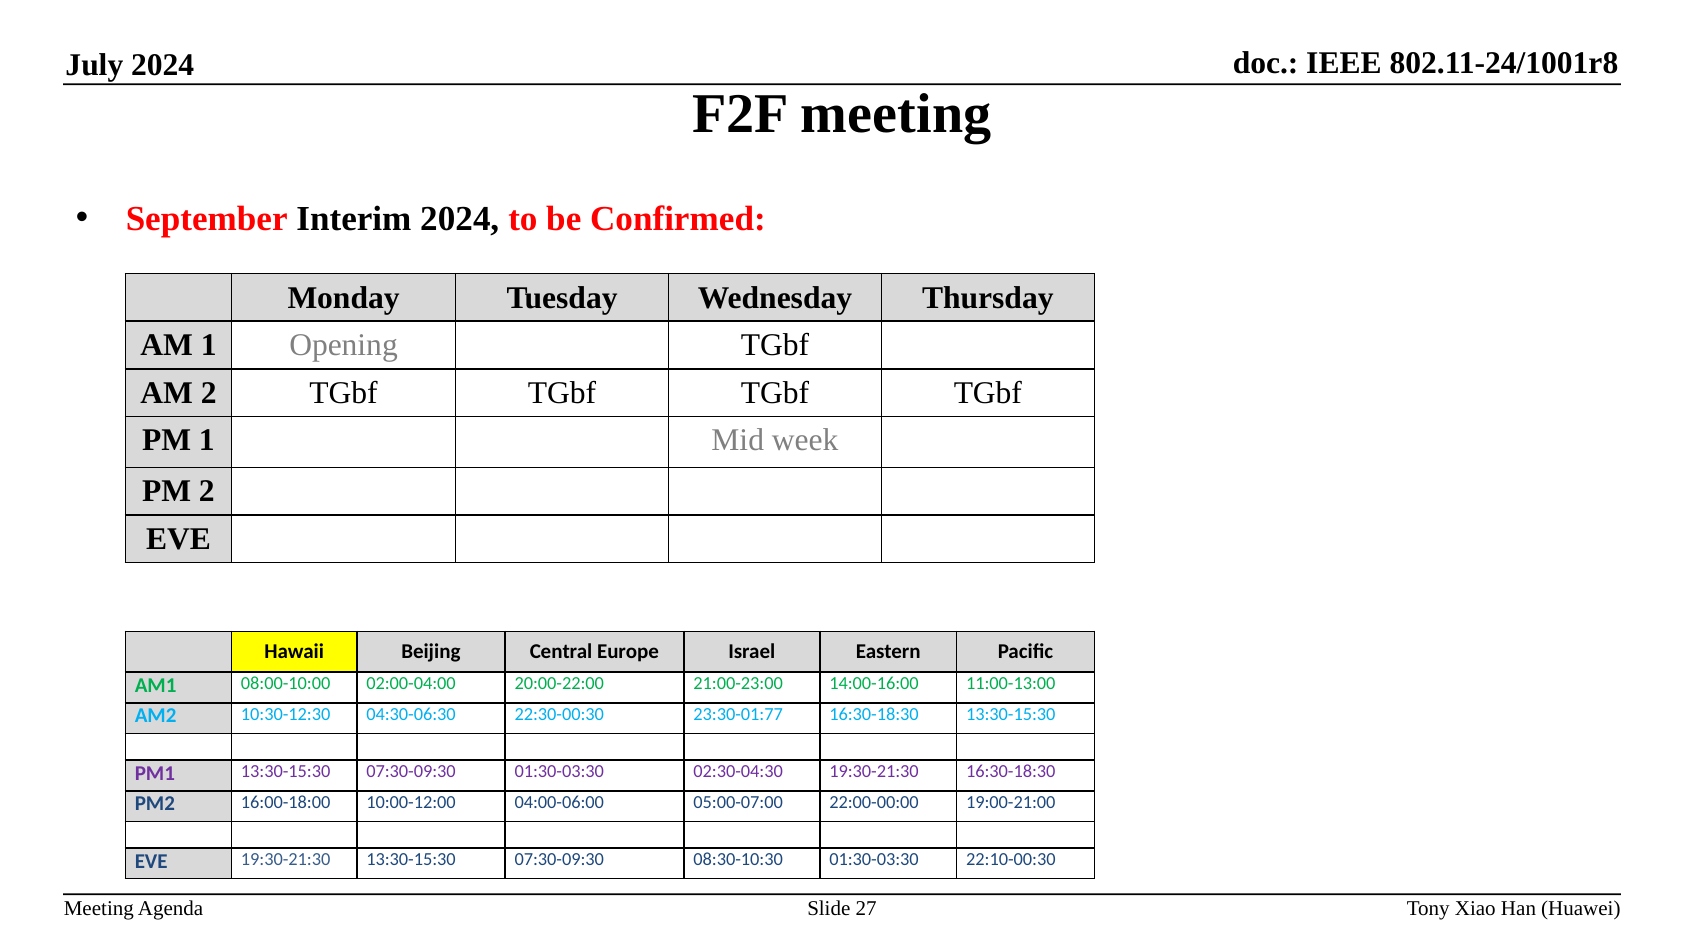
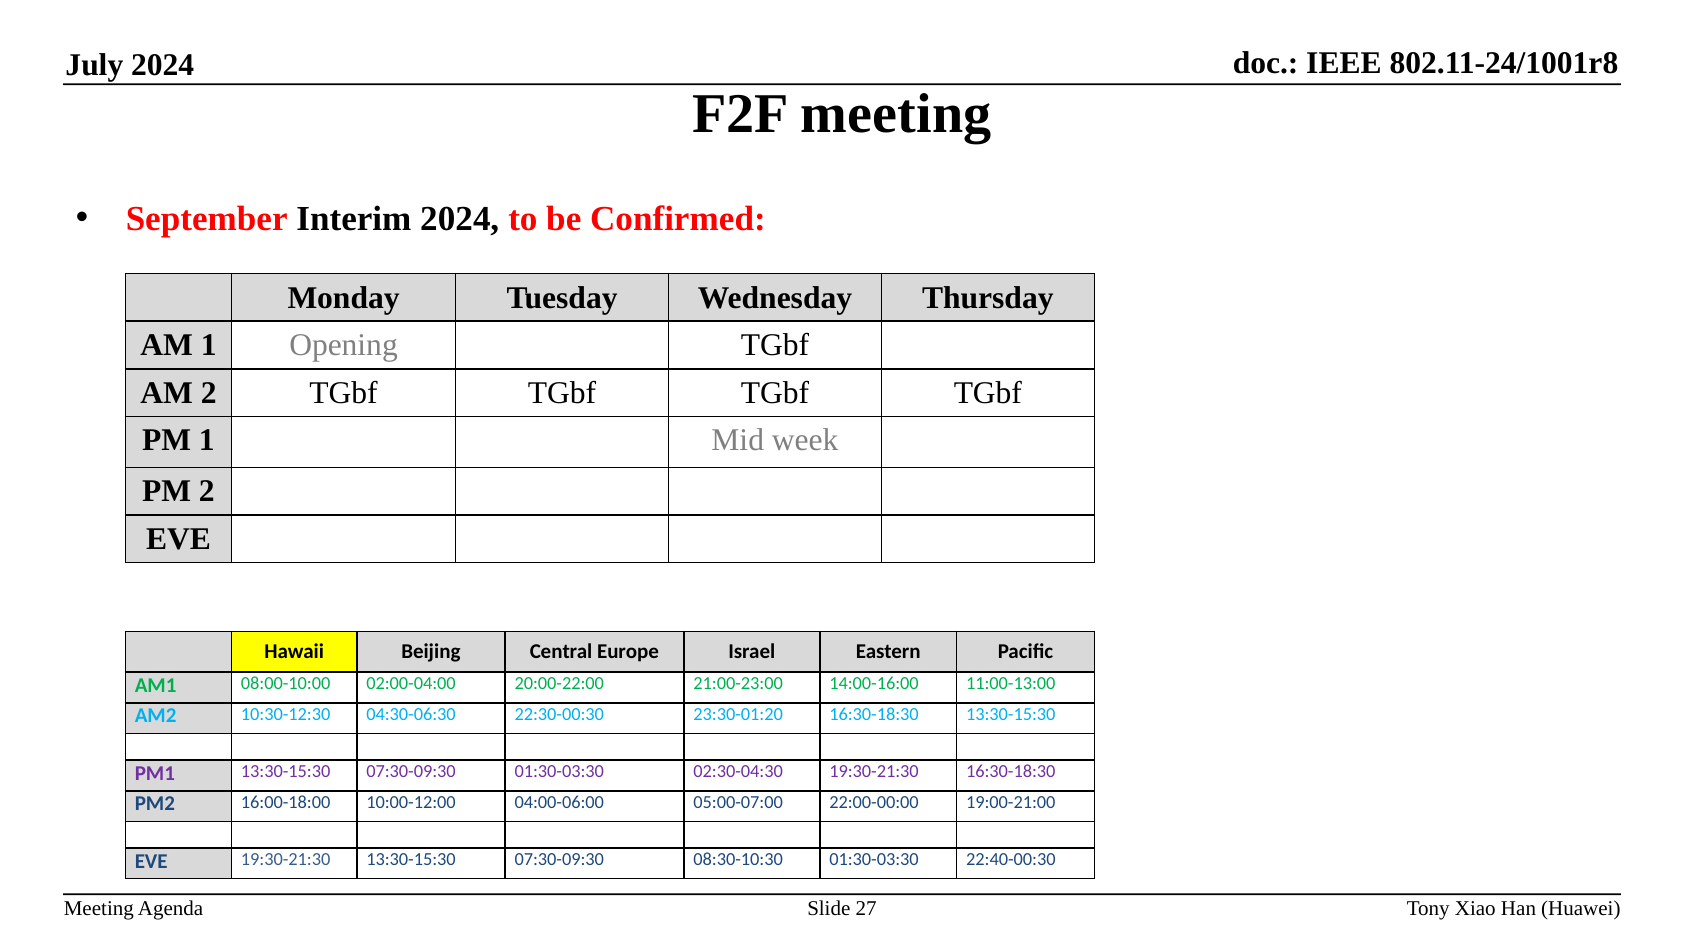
23:30-01:77: 23:30-01:77 -> 23:30-01:20 (738, 714)
22:10-00:30: 22:10-00:30 -> 22:40-00:30 (1011, 860)
